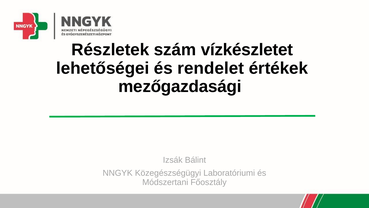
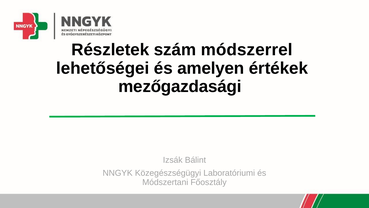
vízkészletet: vízkészletet -> módszerrel (247, 50)
rendelet: rendelet -> amelyen (211, 68)
